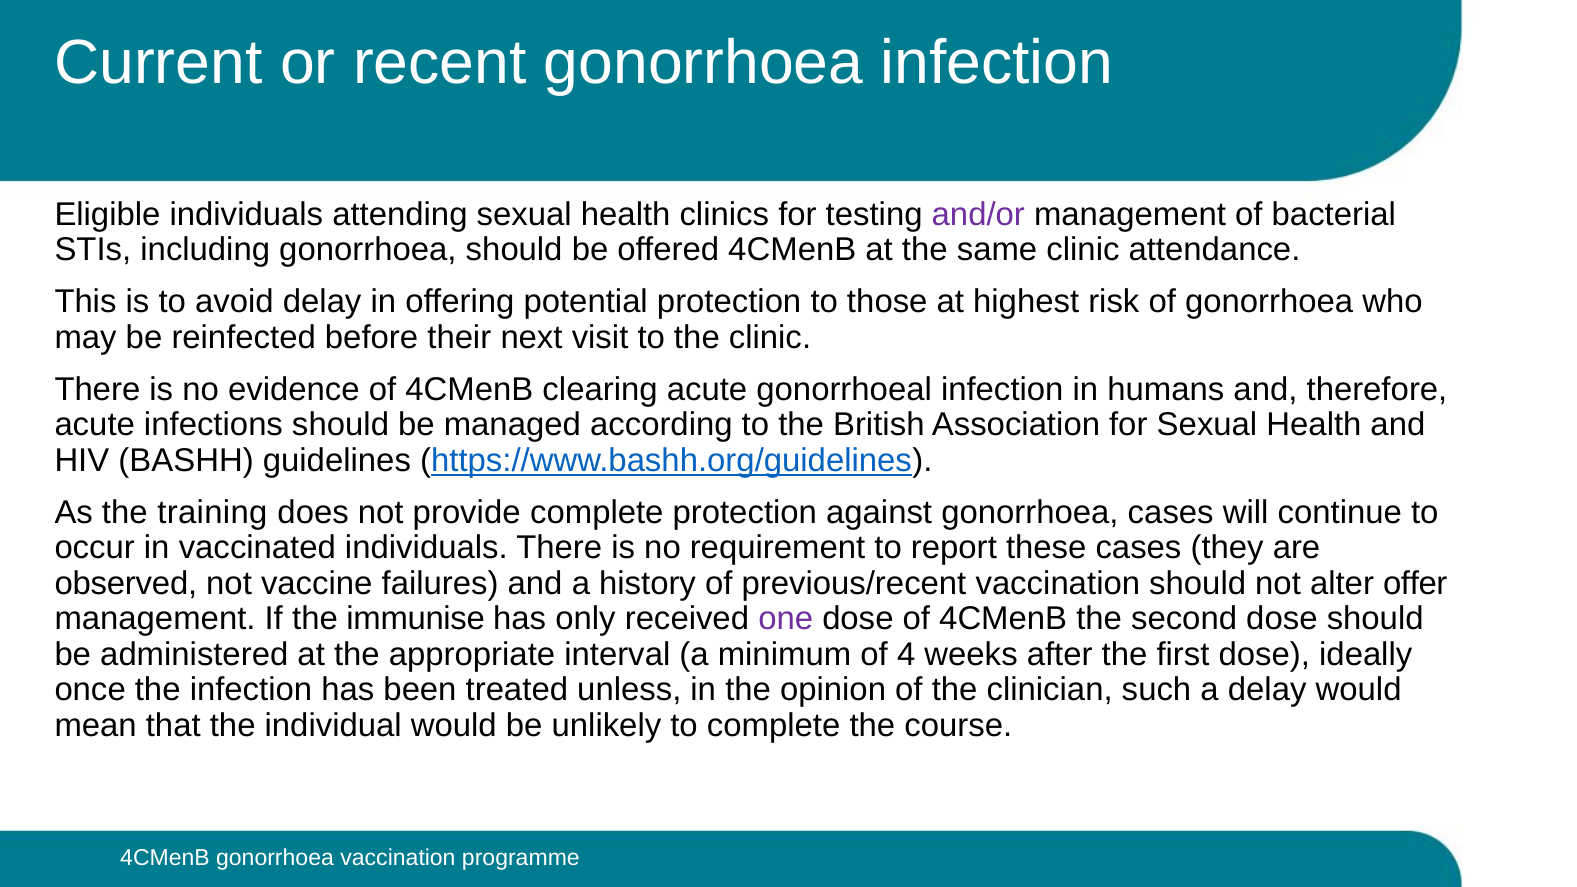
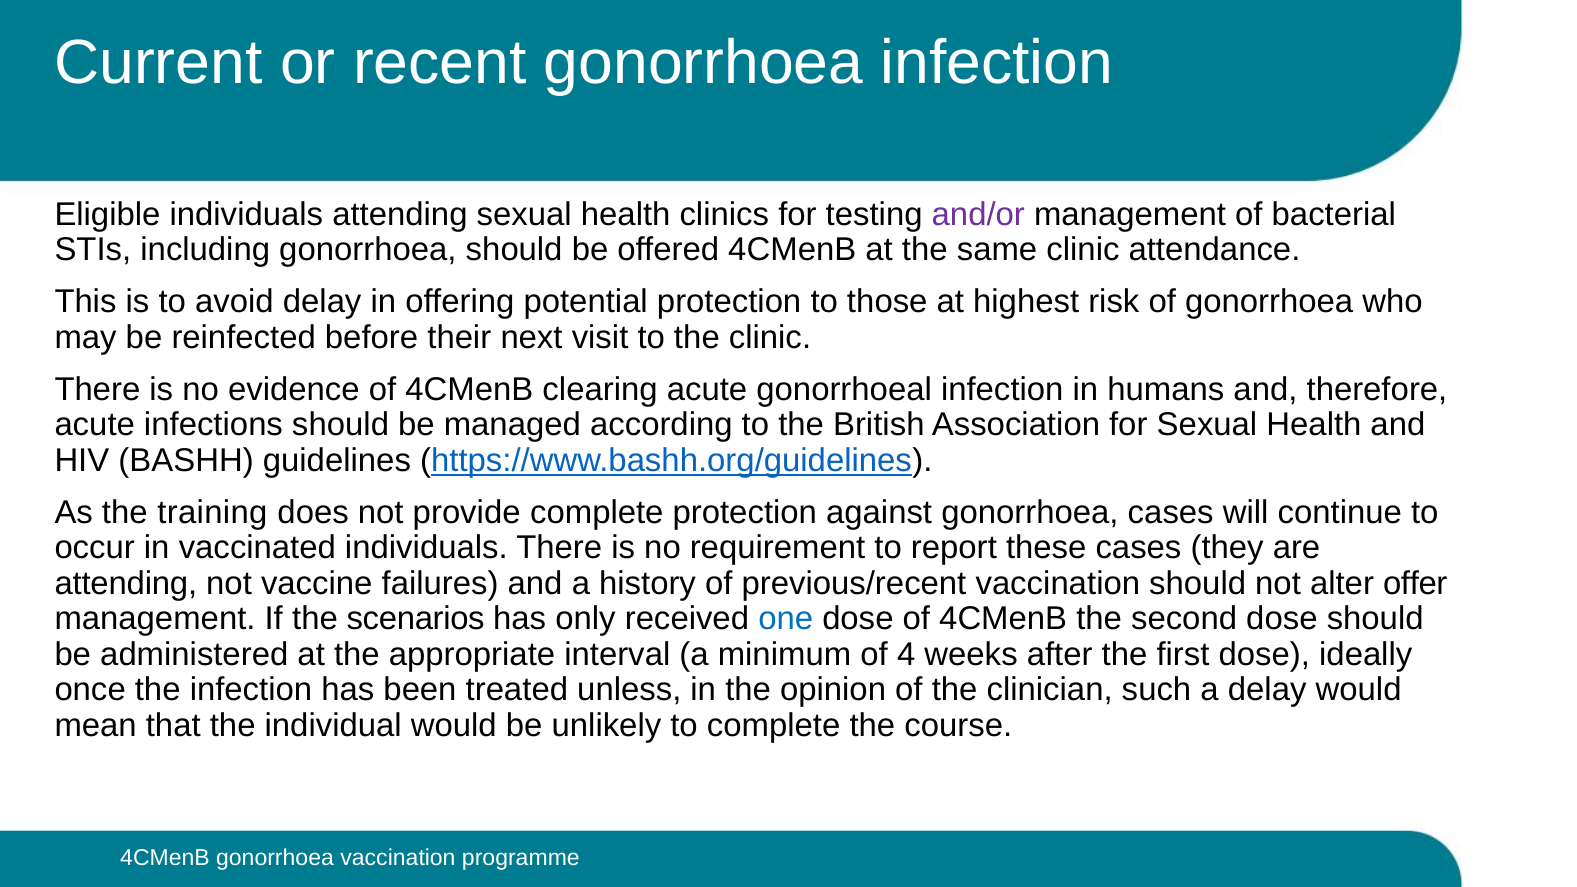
observed: observed -> attending (126, 584)
immunise: immunise -> scenarios (416, 619)
one colour: purple -> blue (786, 619)
